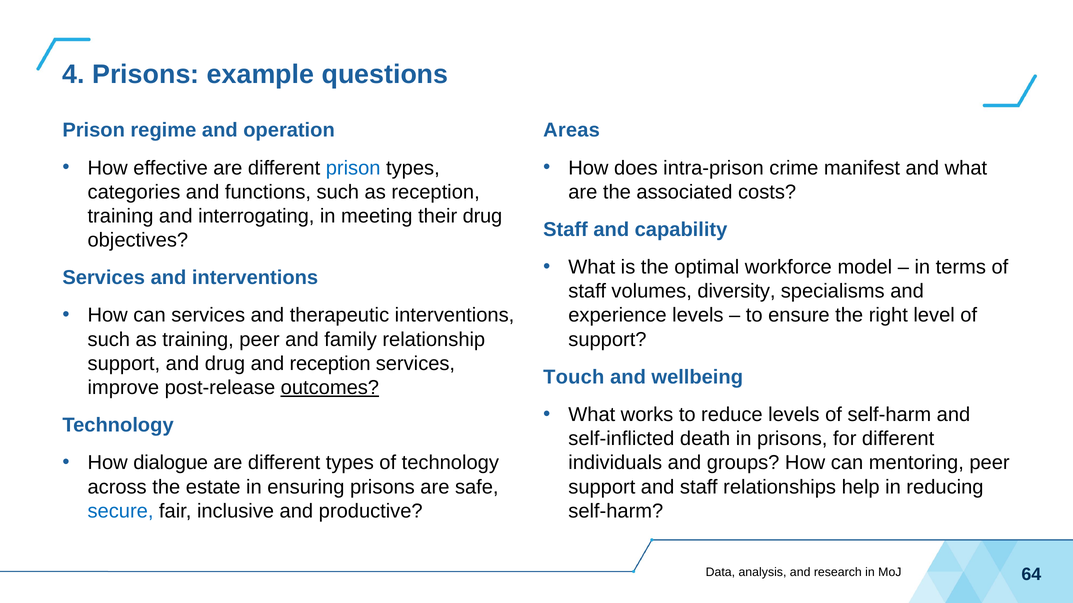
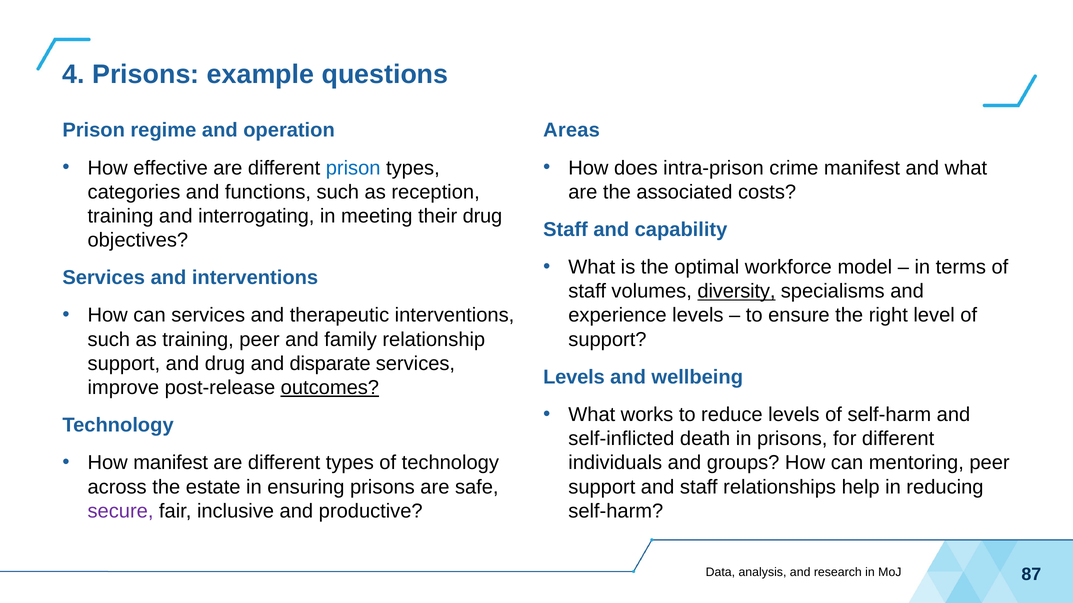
diversity underline: none -> present (736, 291)
and reception: reception -> disparate (330, 364)
Touch: Touch -> Levels (574, 377)
How dialogue: dialogue -> manifest (171, 463)
secure colour: blue -> purple (121, 512)
64: 64 -> 87 (1031, 575)
